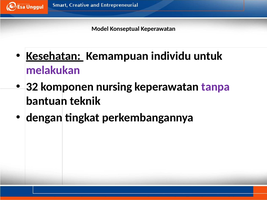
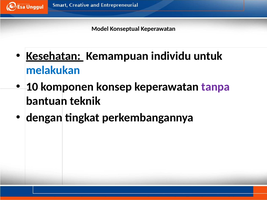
melakukan colour: purple -> blue (53, 70)
32: 32 -> 10 (32, 87)
nursing: nursing -> konsep (114, 87)
